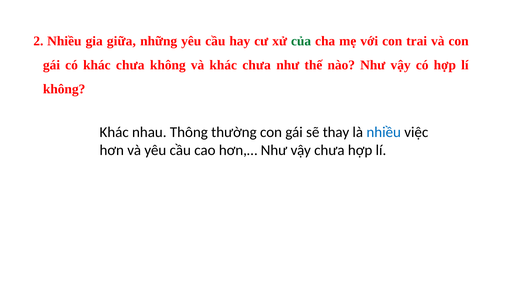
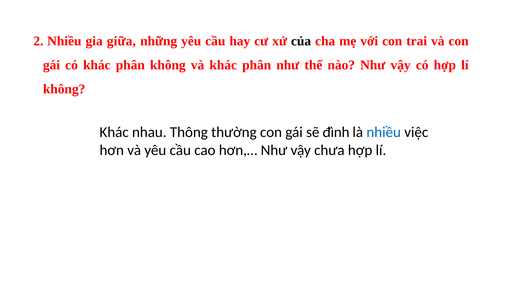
của colour: green -> black (301, 41)
có khác chưa: chưa -> phân (130, 65)
và khác chưa: chưa -> phân (257, 65)
thay: thay -> đình (336, 132)
